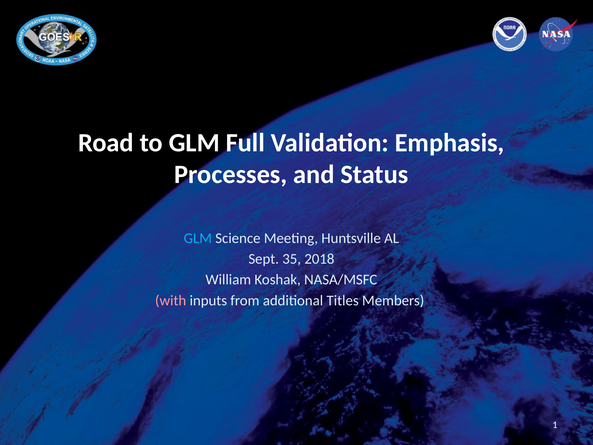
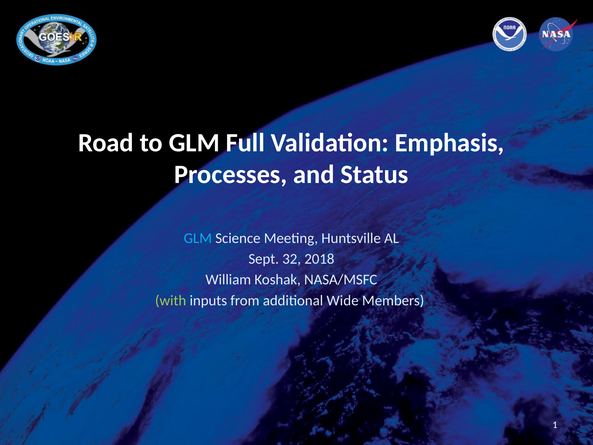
35: 35 -> 32 (292, 259)
with colour: pink -> light green (171, 300)
Titles: Titles -> Wide (343, 300)
